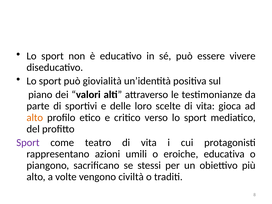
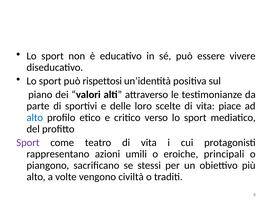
giovialità: giovialità -> rispettosi (102, 81)
gioca: gioca -> piace (230, 106)
alto colour: orange -> blue (35, 118)
educativa: educativa -> principali (224, 154)
